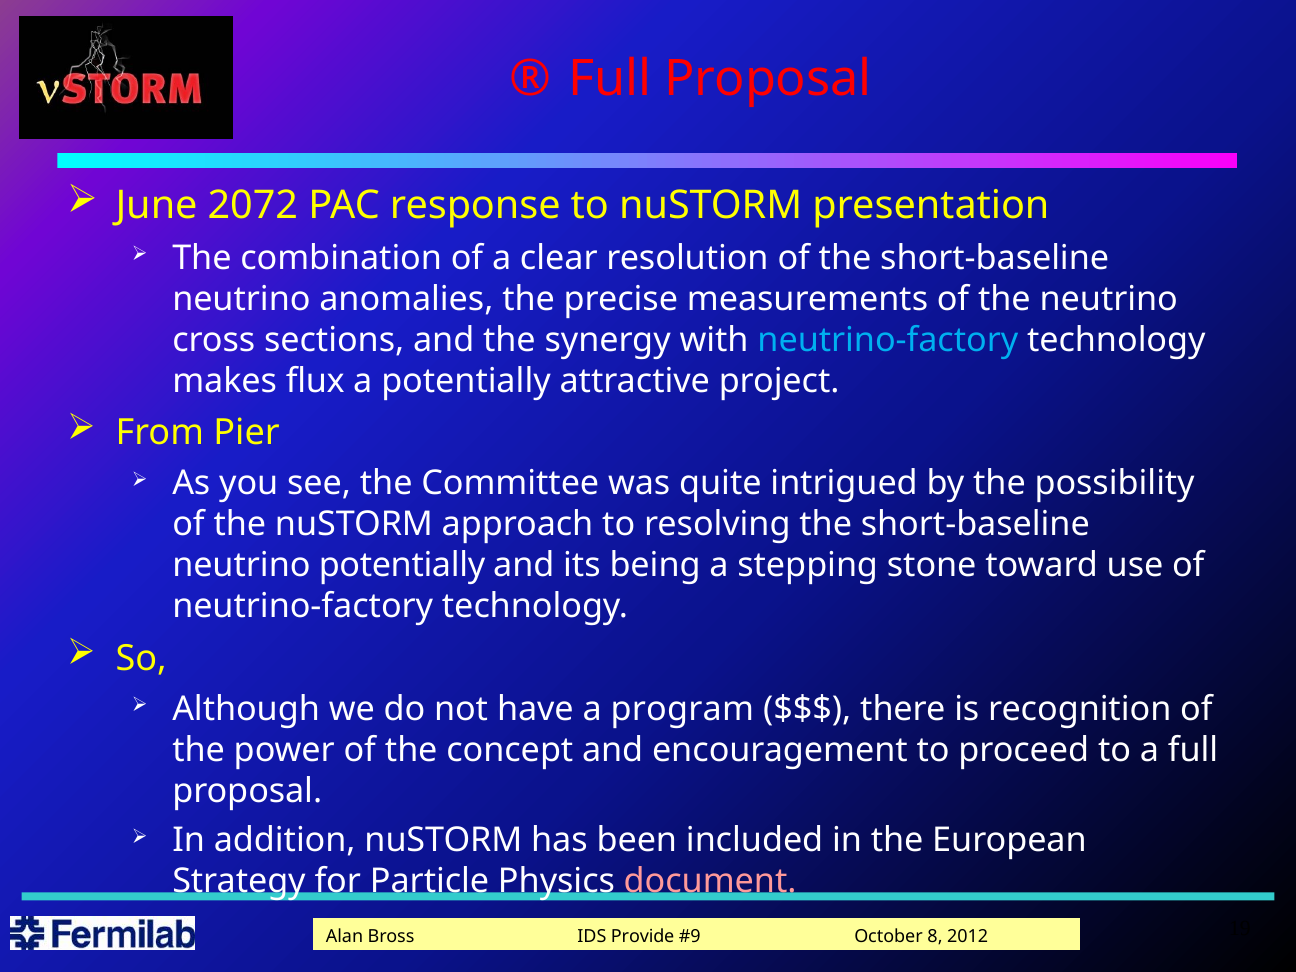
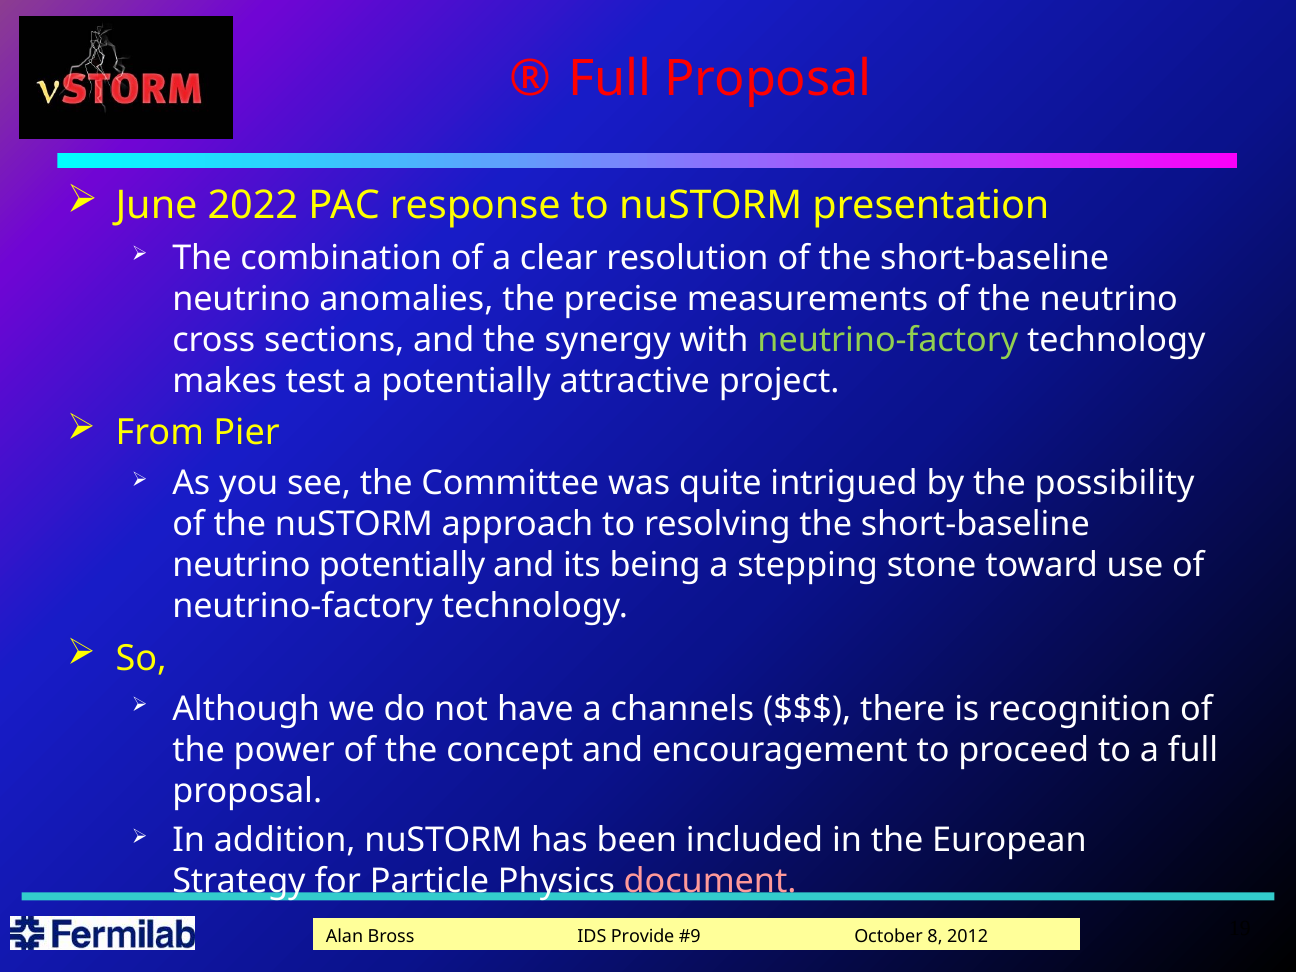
2072: 2072 -> 2022 (253, 206)
neutrino-factory colour: light blue -> light green (888, 340)
flux: flux -> test (315, 381)
program: program -> channels (682, 709)
